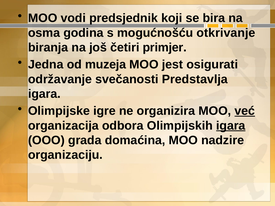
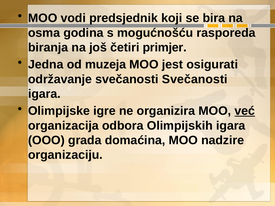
otkrivanje: otkrivanje -> rasporeda (226, 33)
svečanosti Predstavlja: Predstavlja -> Svečanosti (195, 79)
igara underline: present -> none (231, 126)
